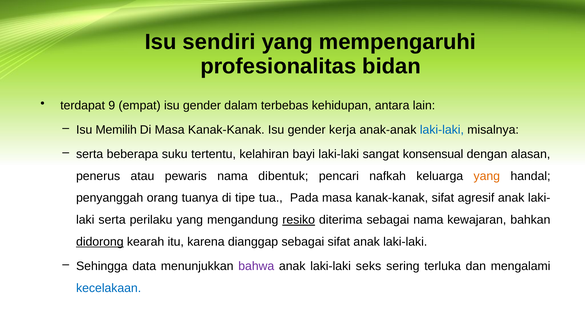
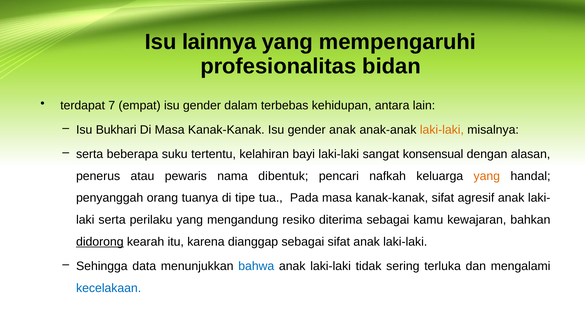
sendiri: sendiri -> lainnya (219, 42)
9: 9 -> 7 (112, 105)
Memilih: Memilih -> Bukhari (116, 130)
gender kerja: kerja -> anak (343, 130)
laki-laki colour: blue -> orange (442, 130)
resiko underline: present -> none (299, 220)
sebagai nama: nama -> kamu (428, 220)
bahwa colour: purple -> blue (256, 266)
seks: seks -> tidak (369, 266)
